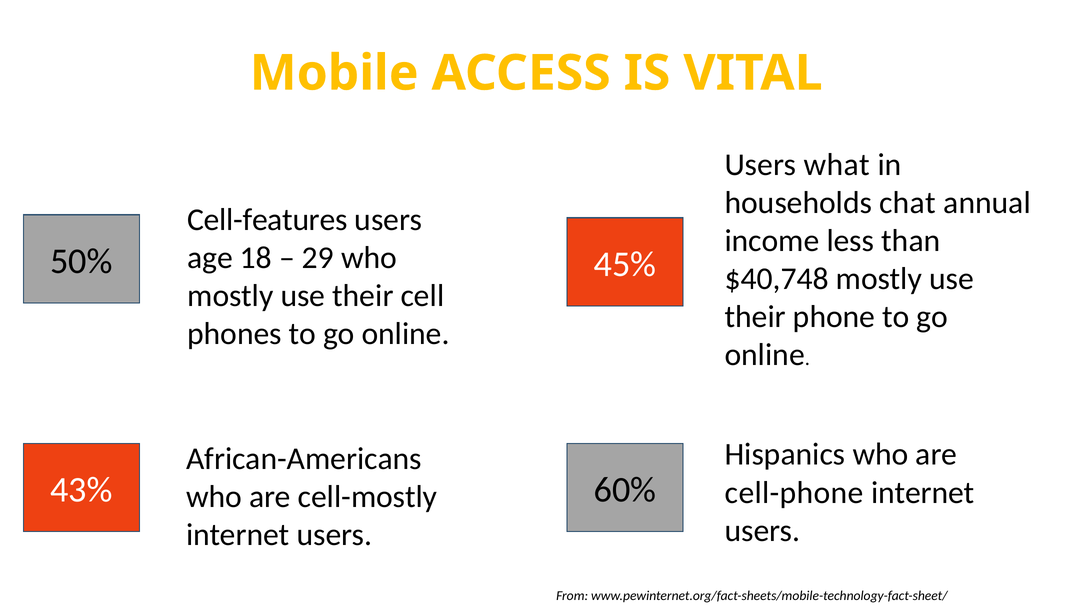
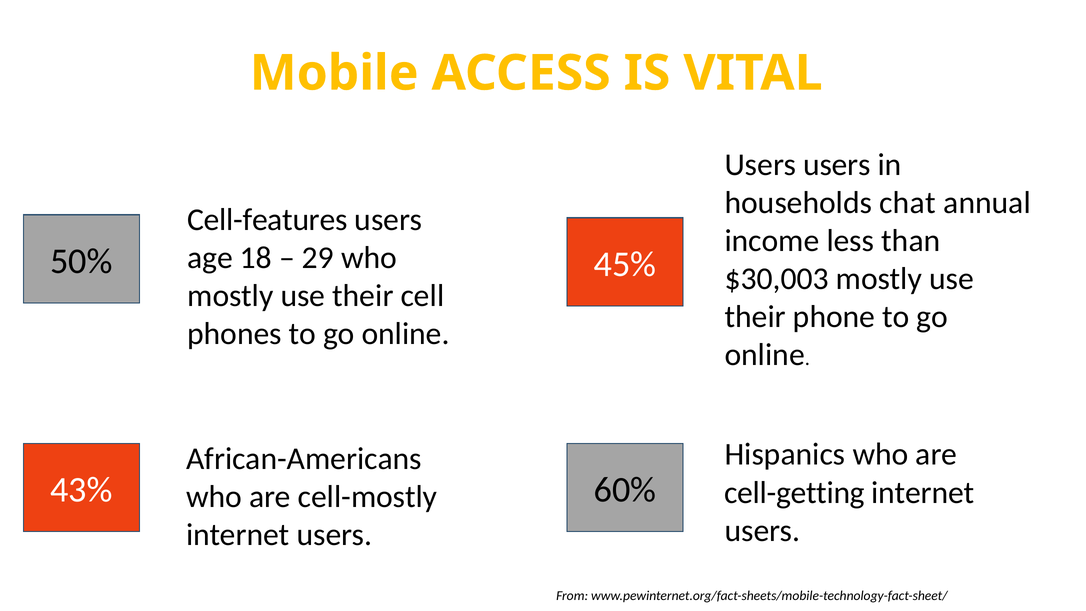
Users what: what -> users (837, 165)
$40,748: $40,748 -> $30,003 (777, 279)
cell-phone: cell-phone -> cell-getting (795, 492)
